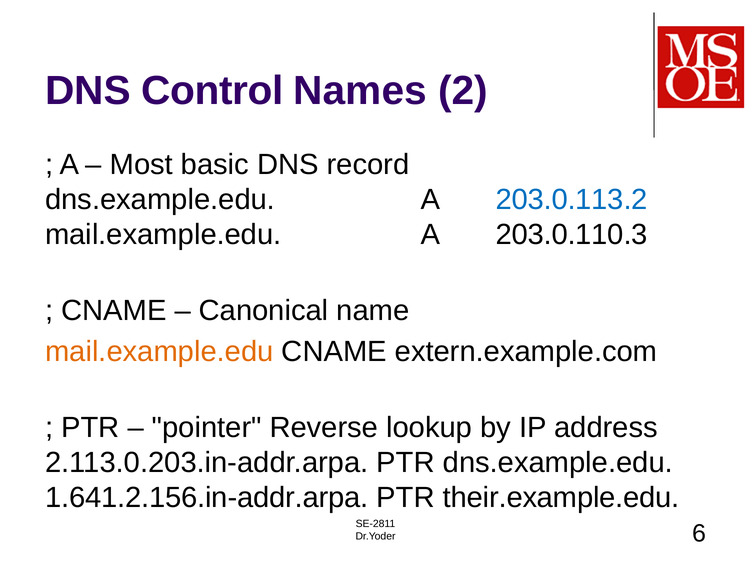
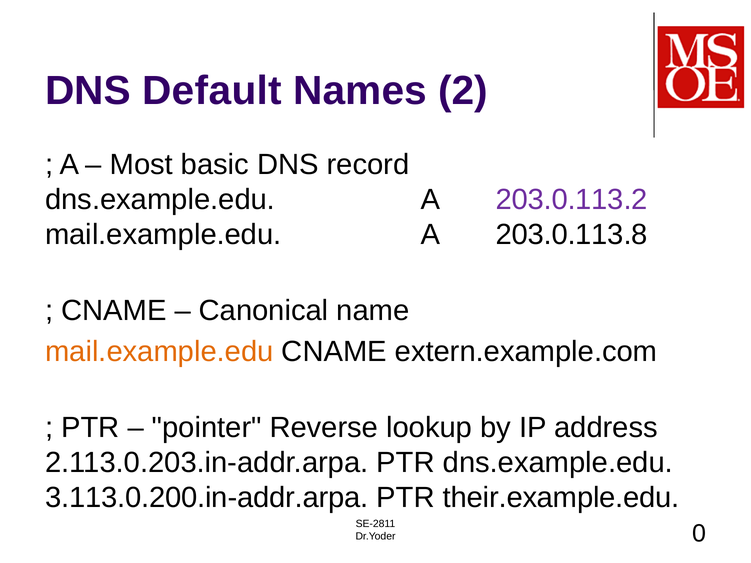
Control: Control -> Default (212, 91)
203.0.113.2 colour: blue -> purple (572, 200)
203.0.110.3: 203.0.110.3 -> 203.0.113.8 (572, 235)
1.641.2.156.in-addr.arpa: 1.641.2.156.in-addr.arpa -> 3.113.0.200.in-addr.arpa (207, 498)
6: 6 -> 0 (699, 534)
